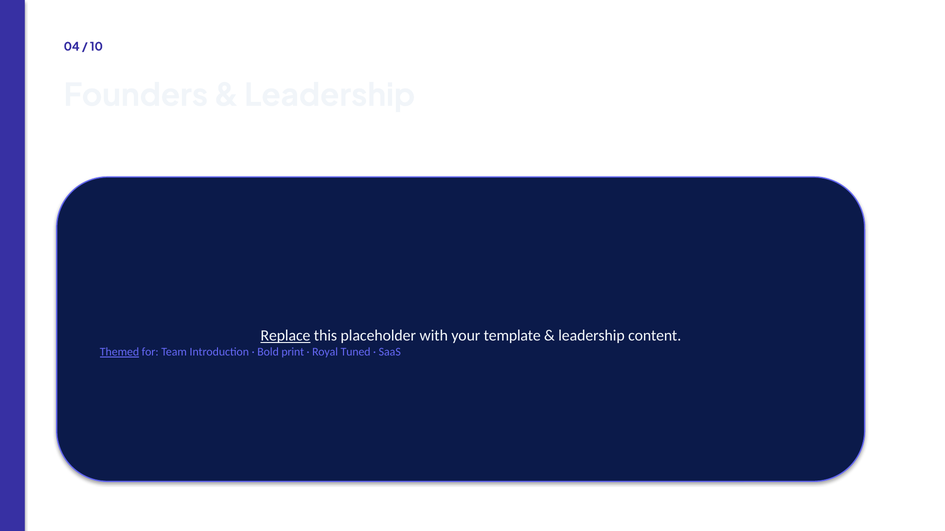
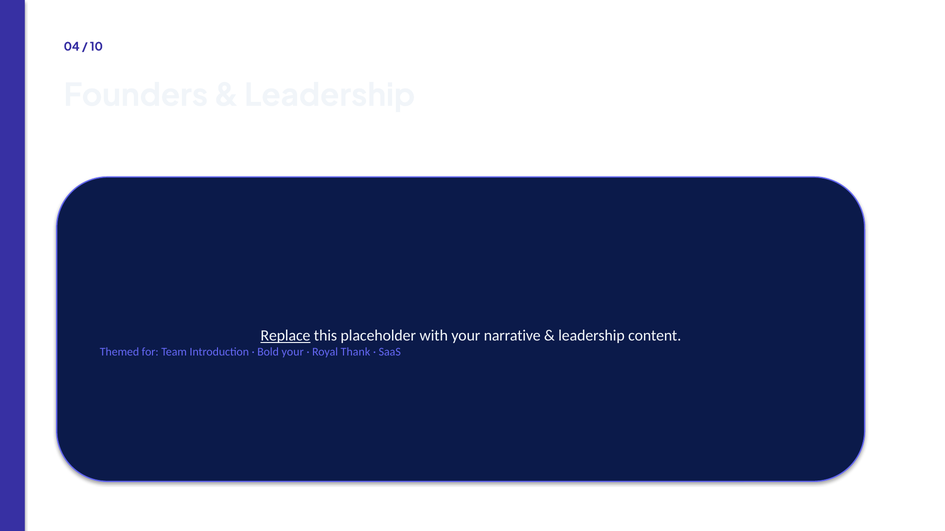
template: template -> narrative (512, 336)
Themed underline: present -> none (119, 352)
Bold print: print -> your (293, 352)
Tuned: Tuned -> Thank (355, 352)
